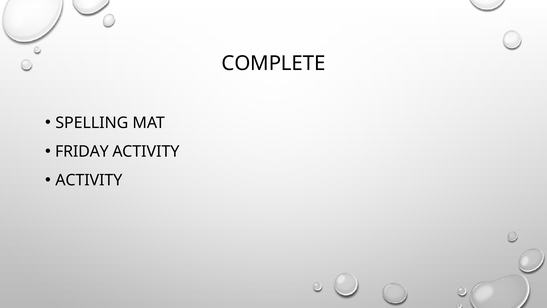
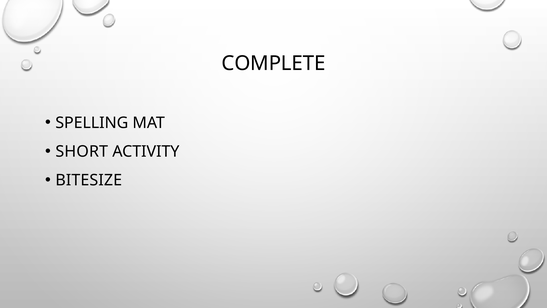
FRIDAY: FRIDAY -> SHORT (82, 151)
ACTIVITY: ACTIVITY -> BITESIZE (89, 180)
